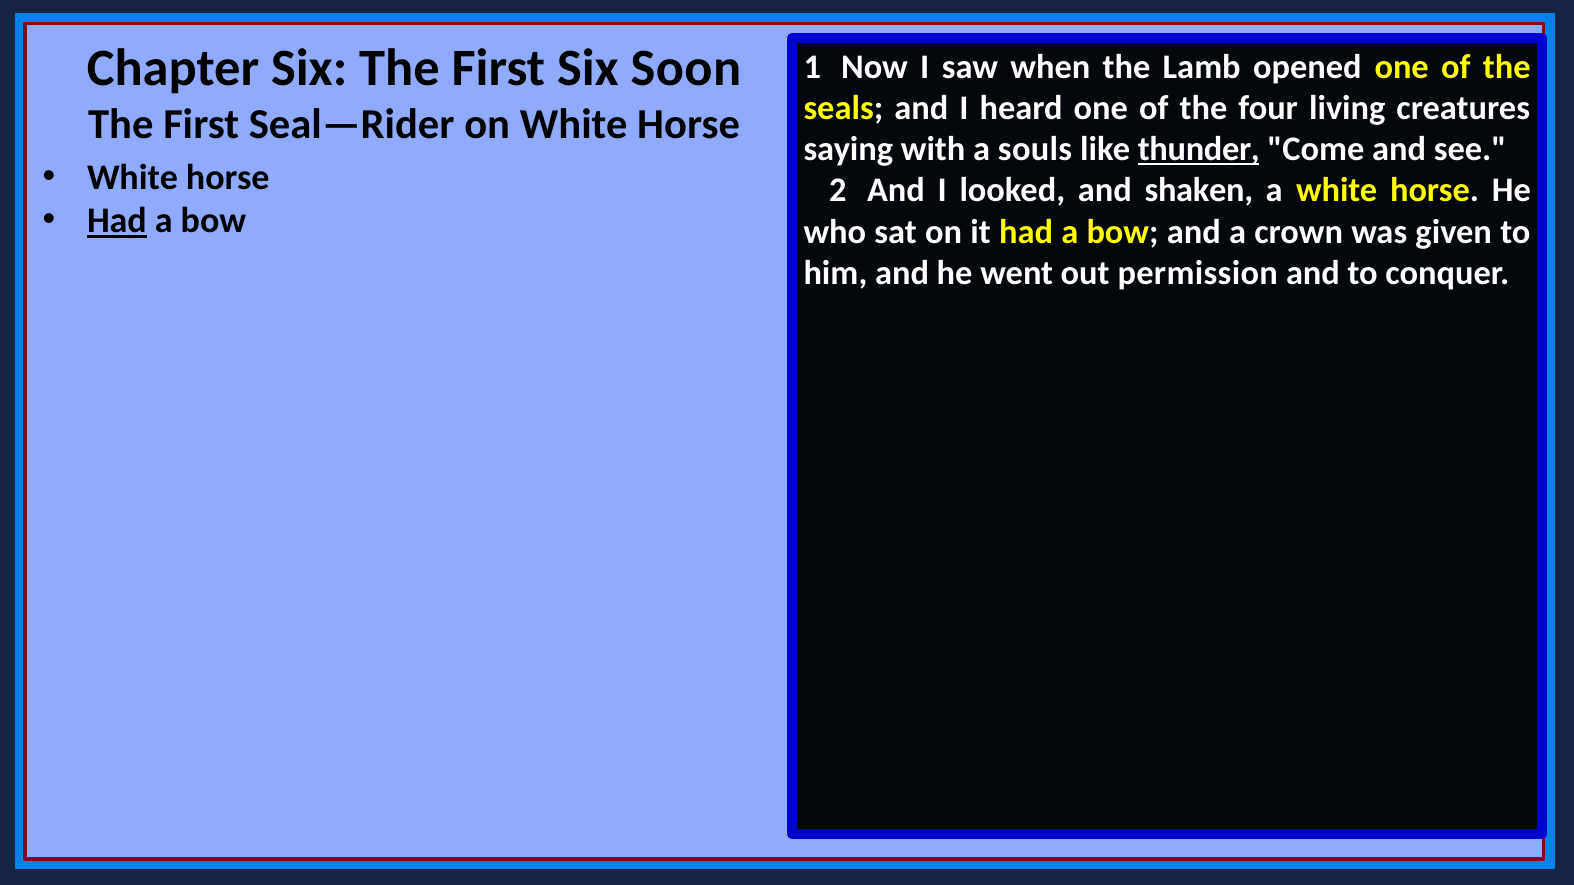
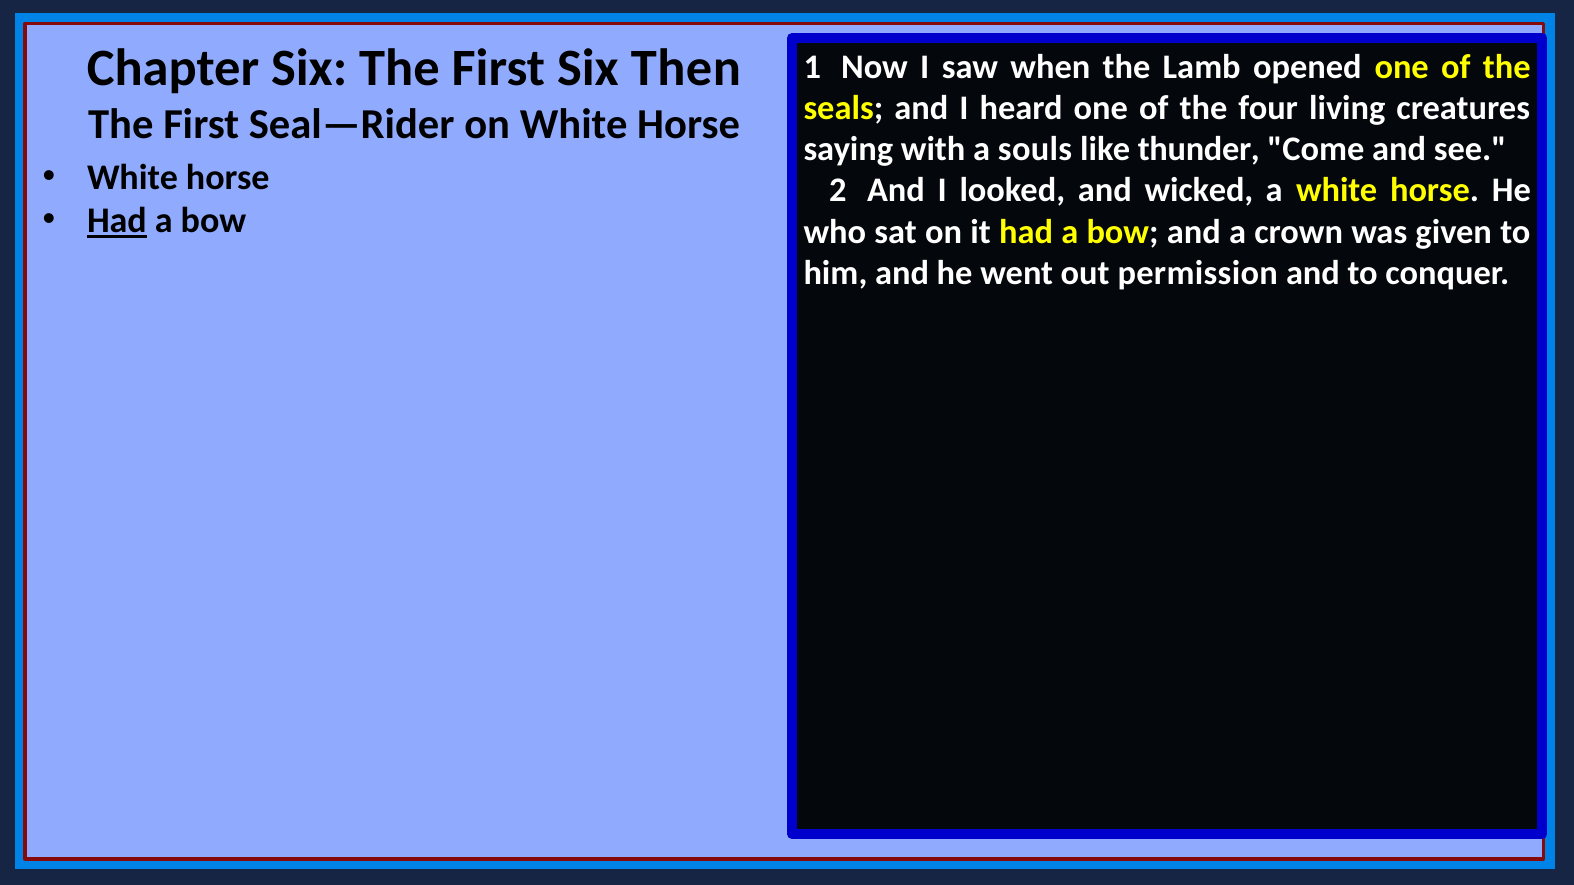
Soon: Soon -> Then (686, 68)
thunder underline: present -> none (1199, 149)
shaken: shaken -> wicked (1199, 191)
